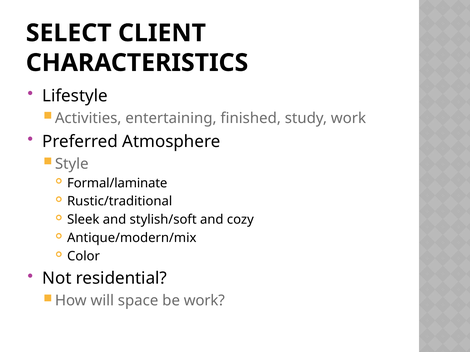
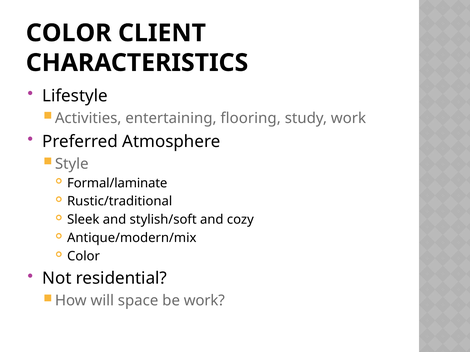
SELECT: SELECT -> COLOR (69, 33)
finished: finished -> flooring (251, 118)
